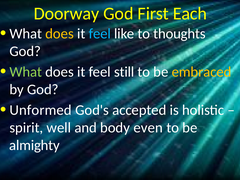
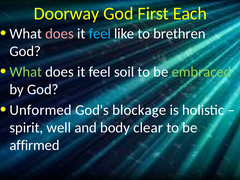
does colour: yellow -> pink (60, 34)
thoughts: thoughts -> brethren (179, 34)
still: still -> soil (124, 72)
embraced colour: yellow -> light green (202, 72)
accepted: accepted -> blockage (139, 110)
even: even -> clear (148, 128)
almighty: almighty -> affirmed (34, 145)
